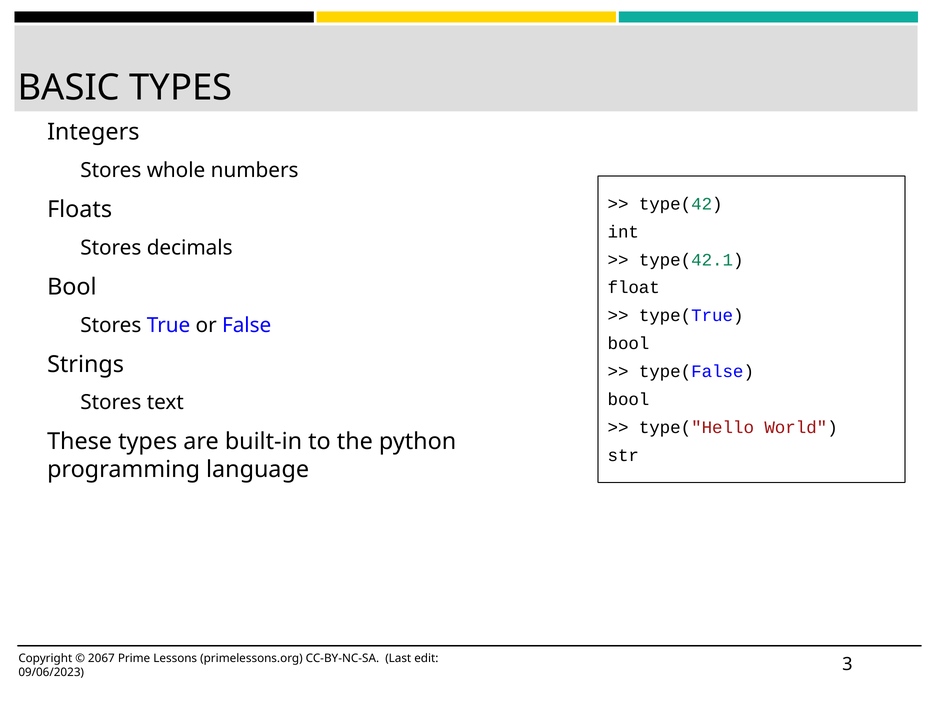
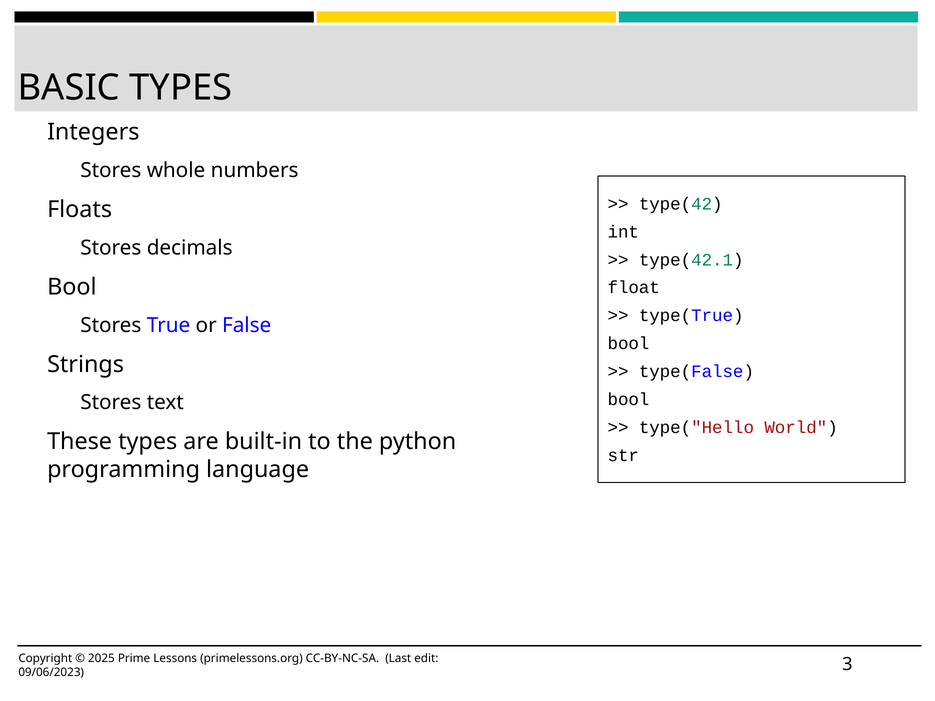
2067: 2067 -> 2025 (101, 659)
